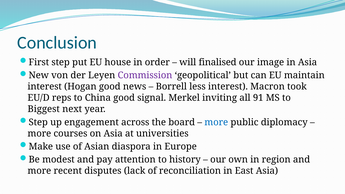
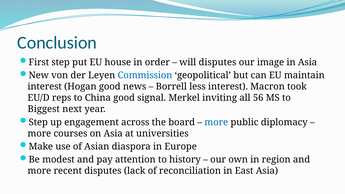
will finalised: finalised -> disputes (217, 62)
Commission colour: purple -> blue (145, 75)
91: 91 -> 56 (258, 98)
